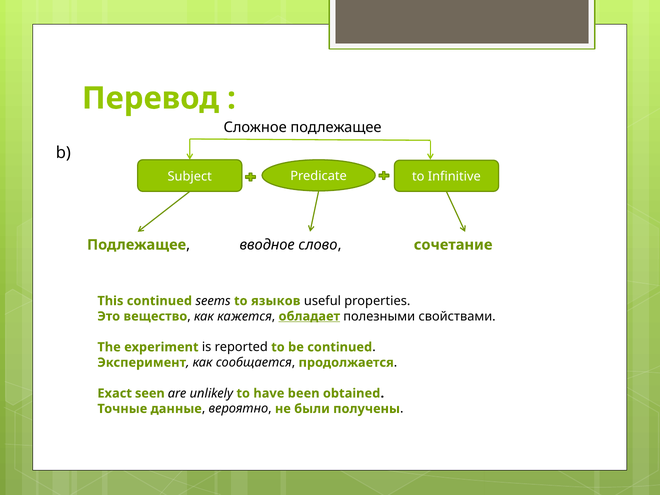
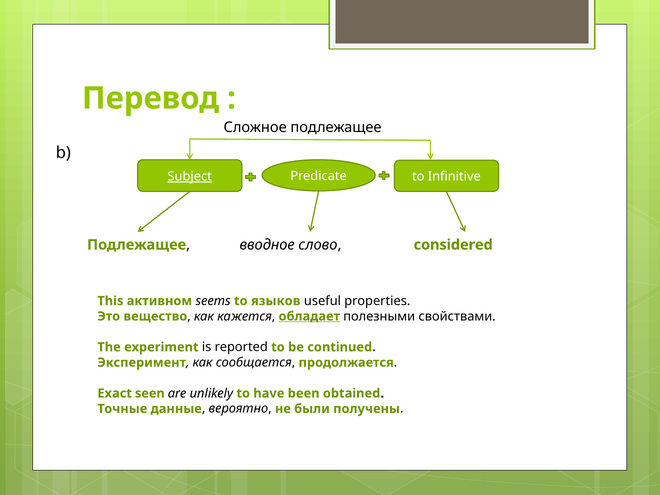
Subject underline: none -> present (190, 176)
сочетание: сочетание -> considered (453, 245)
This continued: continued -> активном (159, 301)
